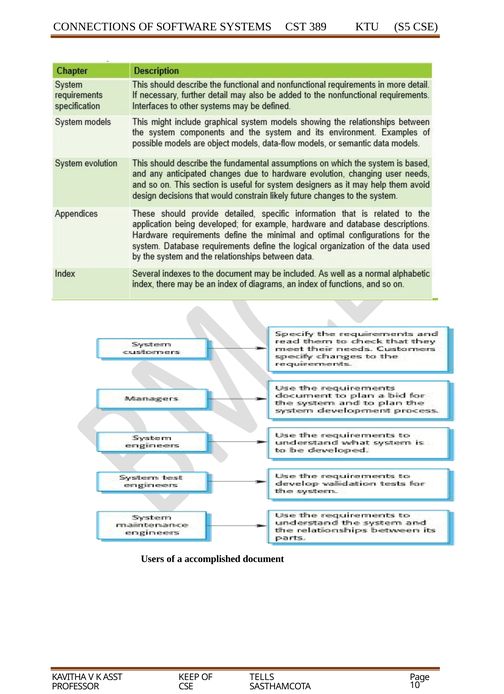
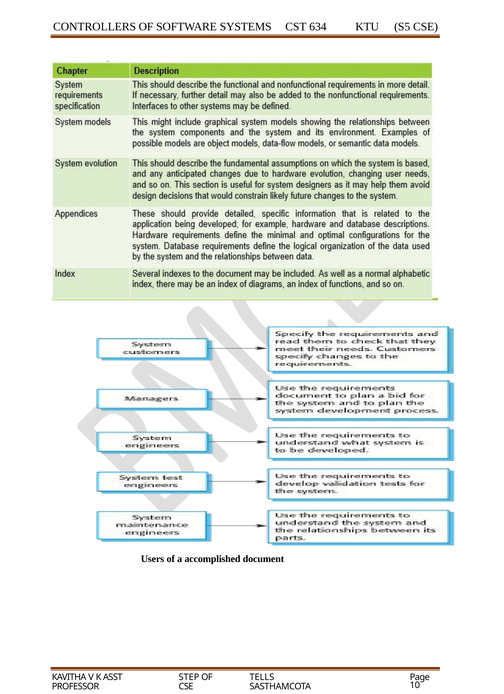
CONNECTIONS: CONNECTIONS -> CONTROLLERS (95, 27)
389: 389 -> 634 (318, 27)
KEEP: KEEP -> STEP (189, 677)
